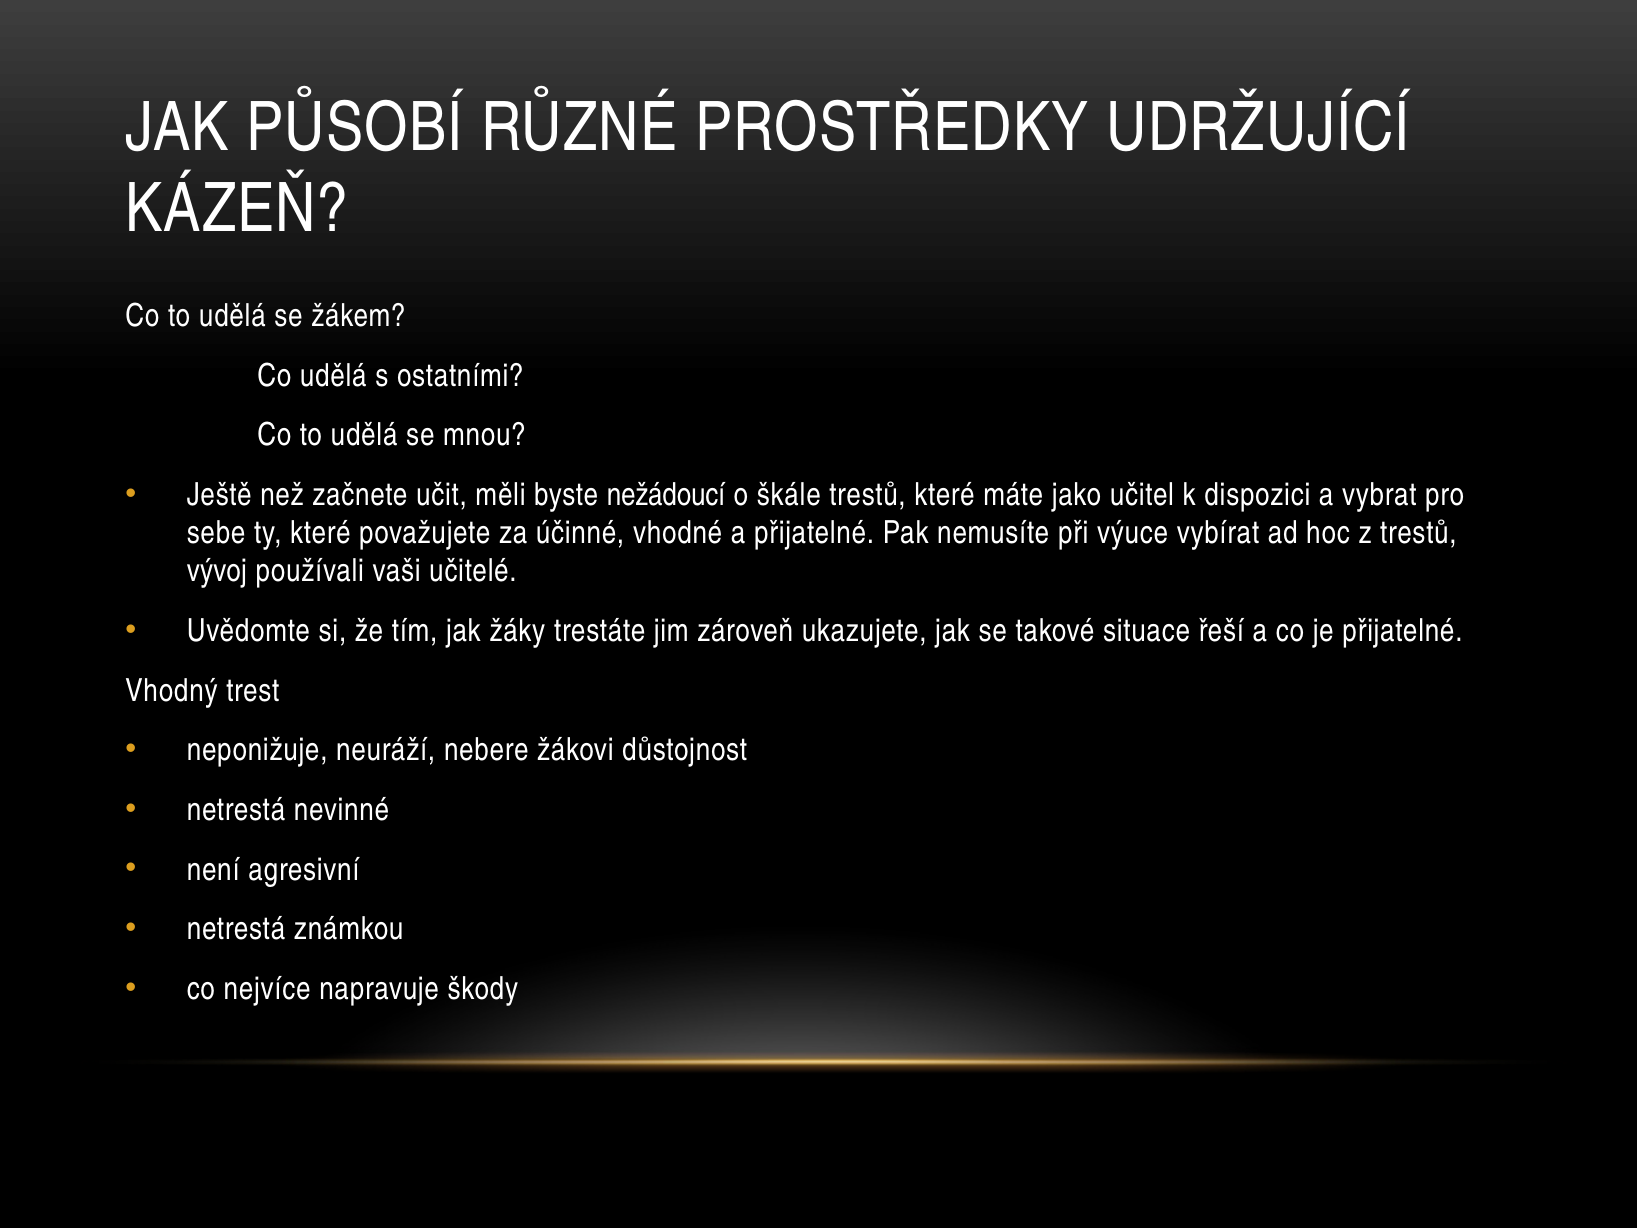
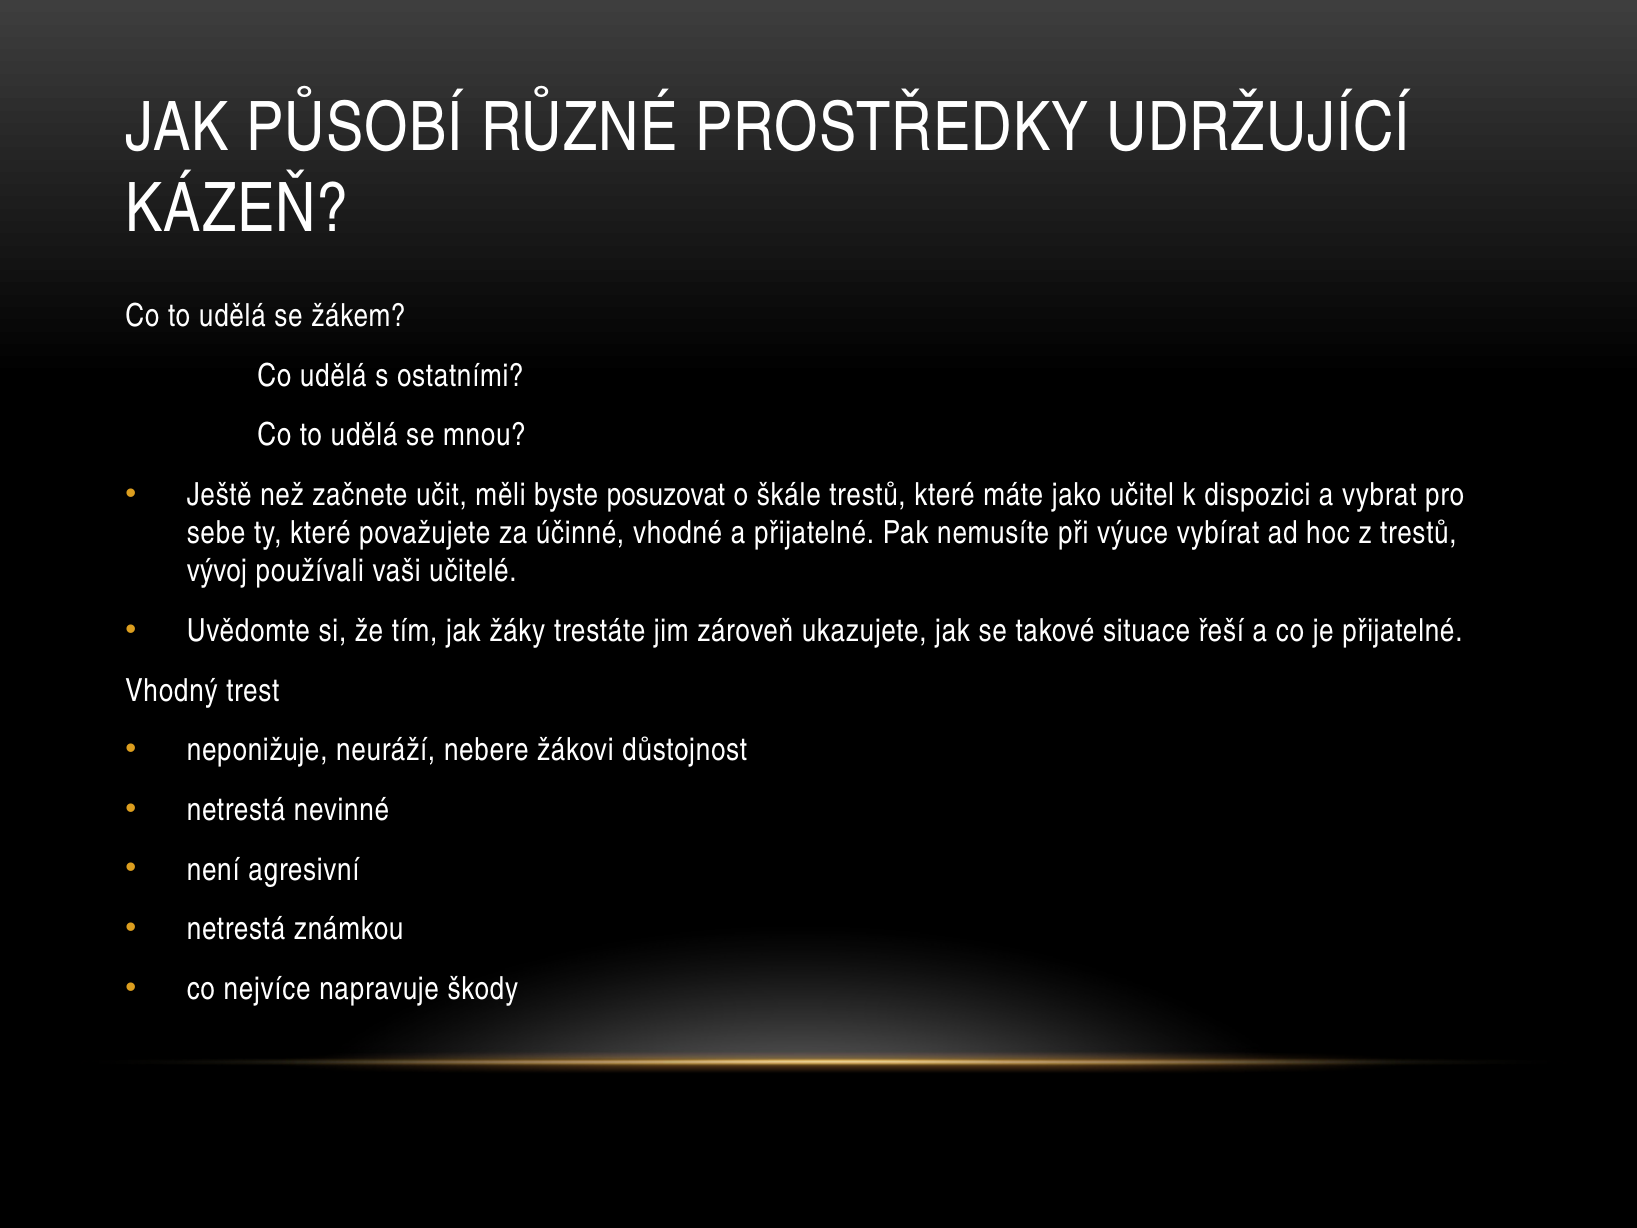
nežádoucí: nežádoucí -> posuzovat (666, 495)
